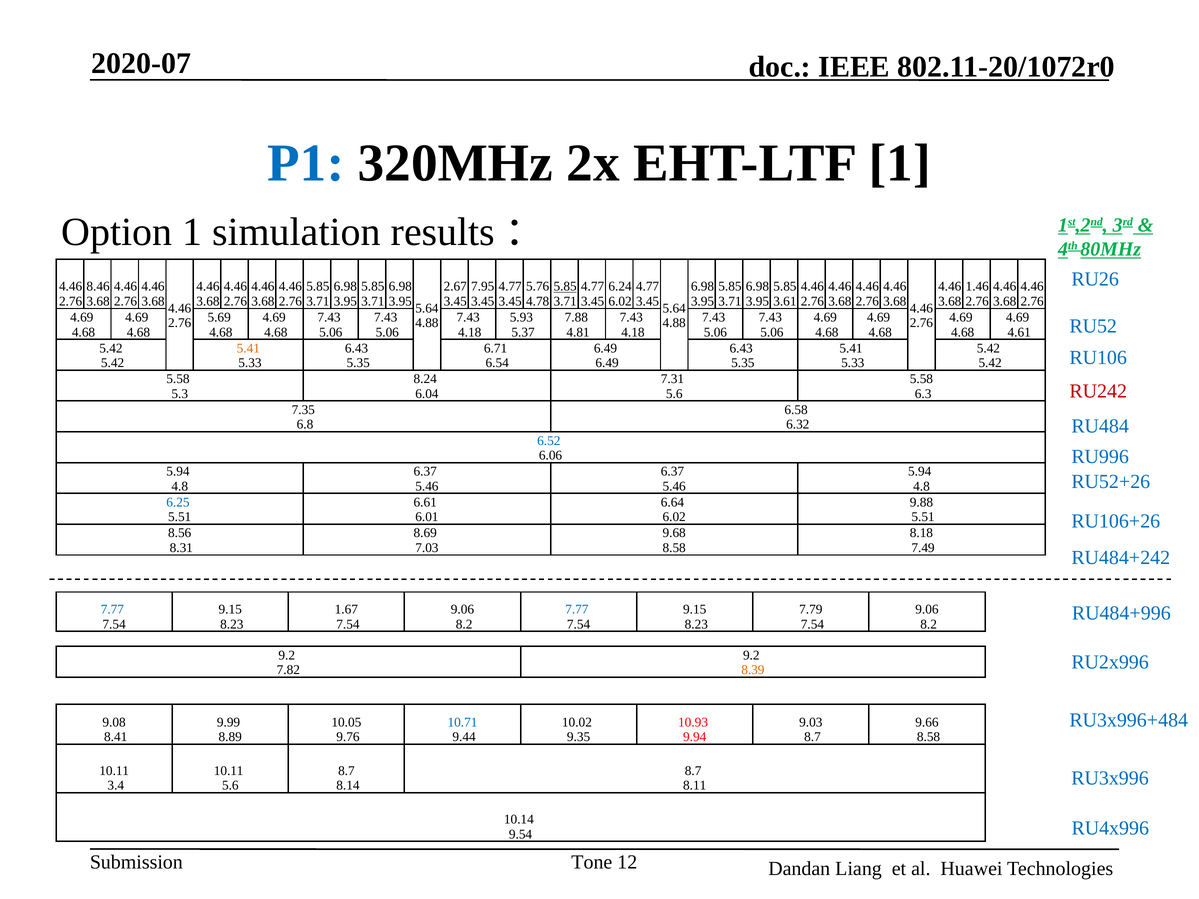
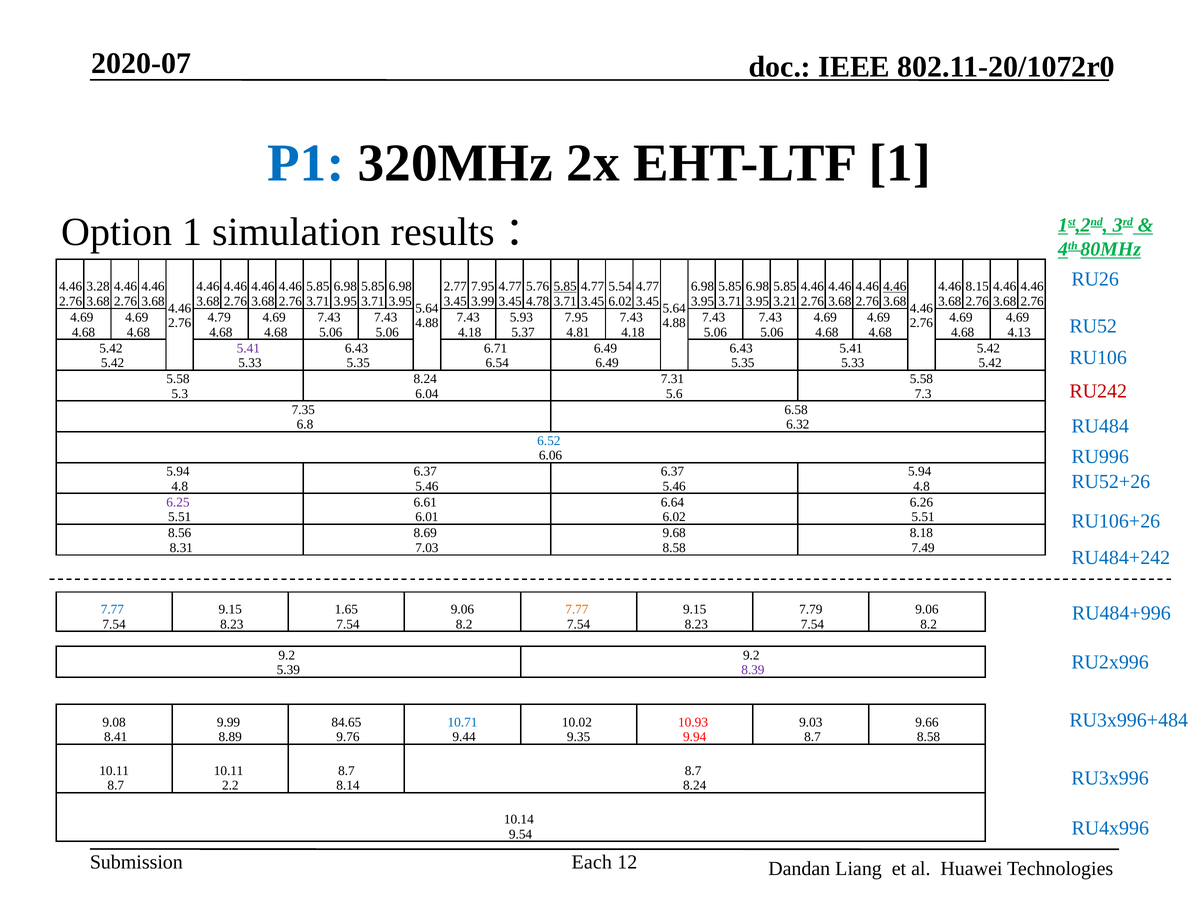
8.46: 8.46 -> 3.28 (98, 287)
2.67: 2.67 -> 2.77 (455, 287)
6.24: 6.24 -> 5.54 (620, 287)
4.46 underline: none -> present (895, 287)
1.46: 1.46 -> 8.15 (977, 287)
3.45: 3.45 -> 3.99 (483, 301)
3.61: 3.61 -> 3.21 (785, 301)
5.69: 5.69 -> 4.79 (219, 317)
7.88: 7.88 -> 7.95 (576, 317)
4.61: 4.61 -> 4.13 (1019, 332)
5.41 colour: orange -> purple (248, 348)
6.3: 6.3 -> 7.3 (923, 394)
6.25 colour: blue -> purple (178, 502)
9.88: 9.88 -> 6.26 (921, 502)
1.67: 1.67 -> 1.65 (346, 610)
7.77 colour: blue -> orange (577, 610)
7.82: 7.82 -> 5.39 (288, 670)
8.39 colour: orange -> purple (753, 670)
10.05: 10.05 -> 84.65 (346, 722)
3.4: 3.4 -> 8.7 (116, 786)
5.6: 5.6 -> 2.2 (230, 786)
8.11: 8.11 -> 8.24 (695, 786)
Tone: Tone -> Each (592, 862)
